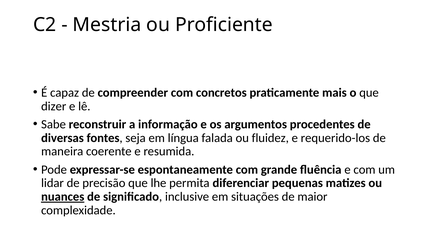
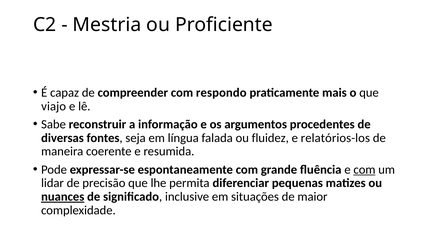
concretos: concretos -> respondo (221, 93)
dizer: dizer -> viajo (54, 106)
requerido-los: requerido-los -> relatórios-los (335, 138)
com underline: none -> present (364, 170)
